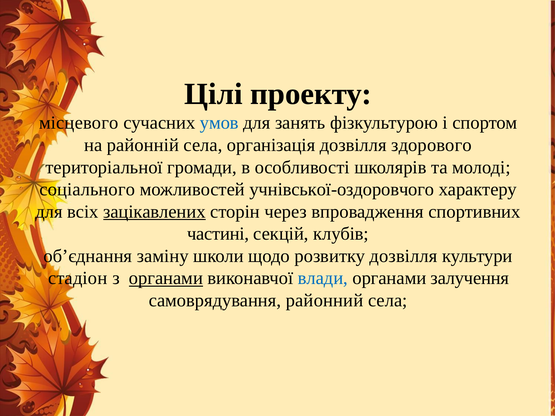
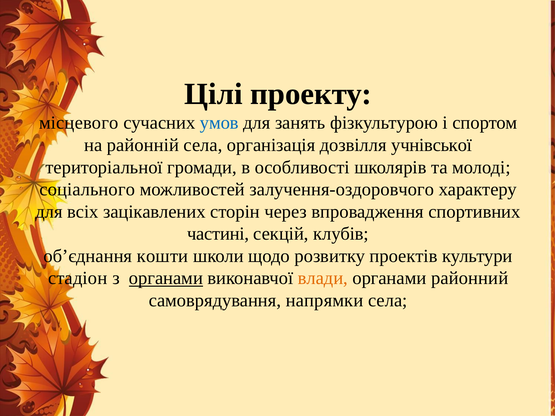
здорового: здорового -> учнівської (432, 145)
учнівської-оздоровчого: учнівської-оздоровчого -> залучення-оздоровчого (342, 190)
зацікавлених underline: present -> none (154, 212)
заміну: заміну -> кошти (163, 256)
розвитку дозвілля: дозвілля -> проектів (404, 256)
влади colour: blue -> orange (323, 278)
залучення: залучення -> районний (470, 278)
районний: районний -> напрямки (325, 301)
